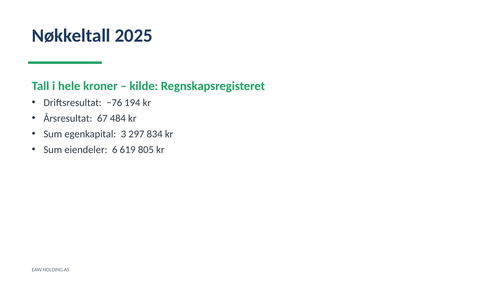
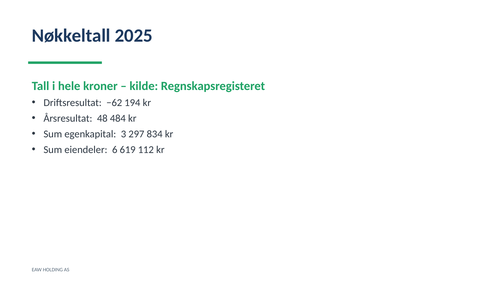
−76: −76 -> −62 (114, 103)
67: 67 -> 48 (102, 118)
805: 805 -> 112 (146, 150)
